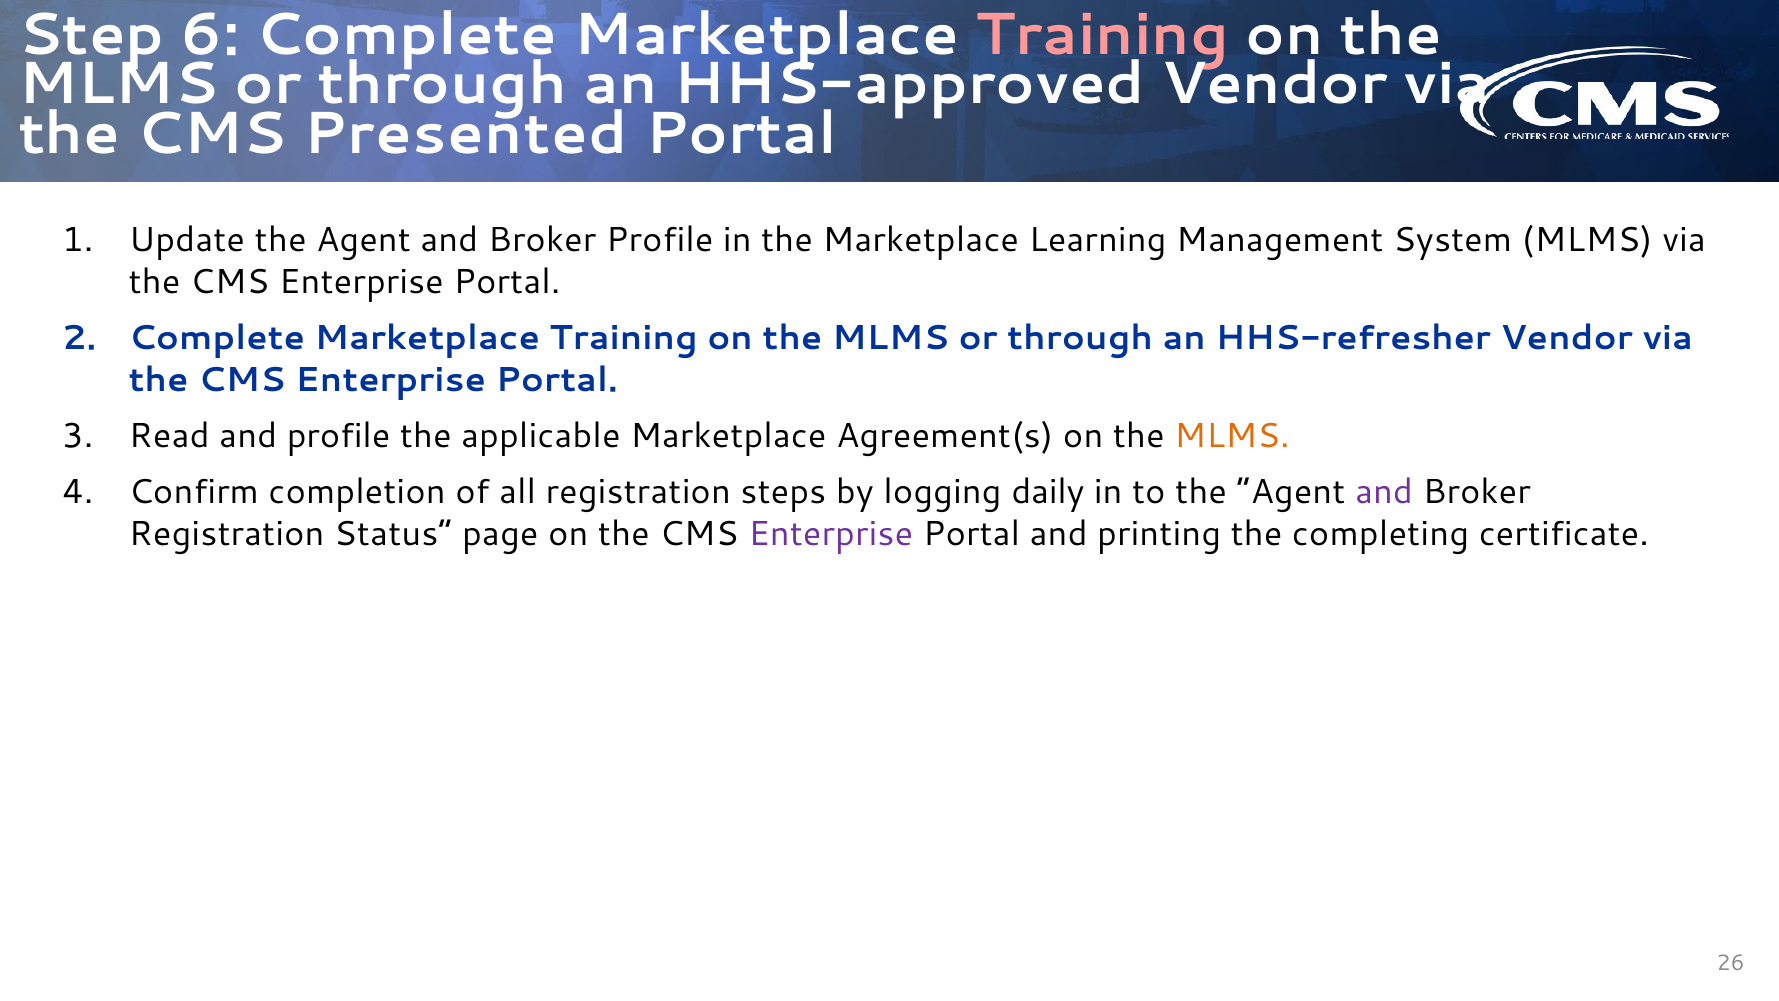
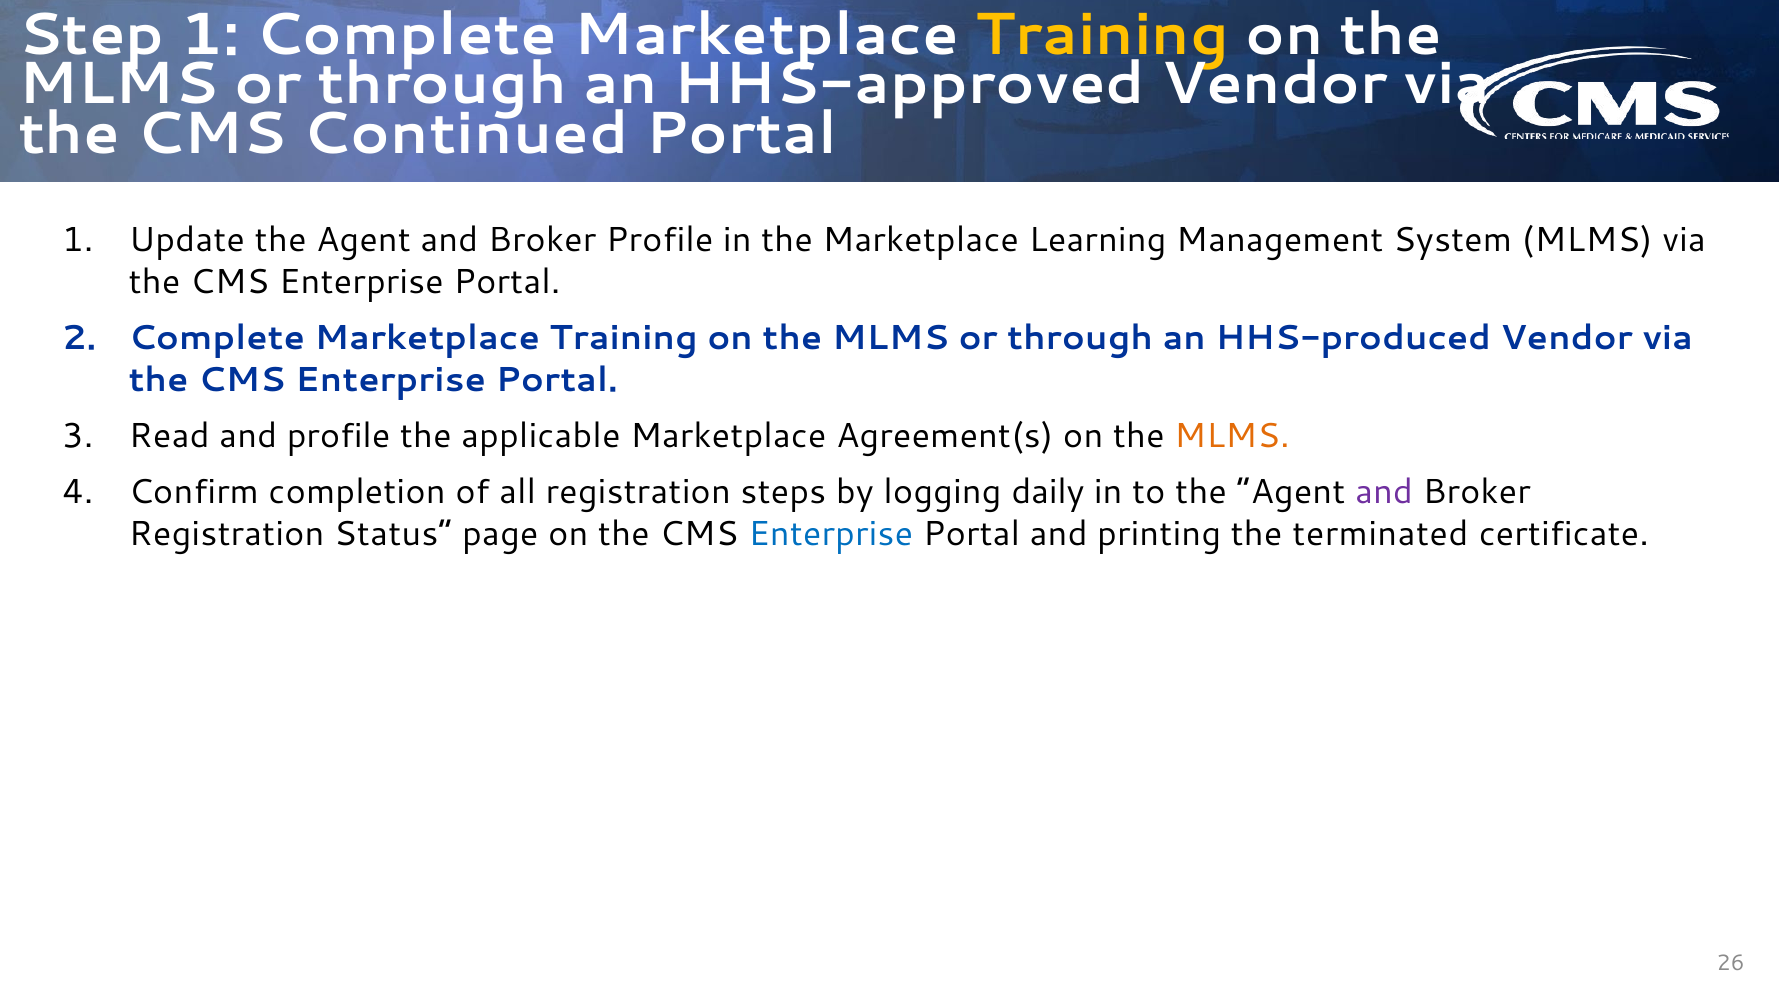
Step 6: 6 -> 1 (210, 34)
Training colour: pink -> yellow (1102, 34)
Presented: Presented -> Continued (466, 134)
HHS-refresher: HHS-refresher -> HHS-produced (1353, 338)
Enterprise colour: purple -> blue (831, 534)
completing: completing -> terminated (1380, 534)
